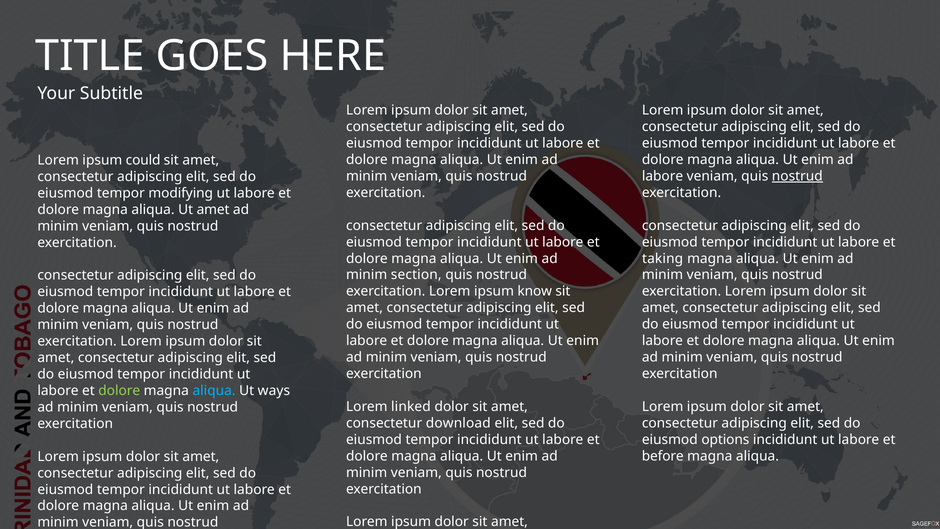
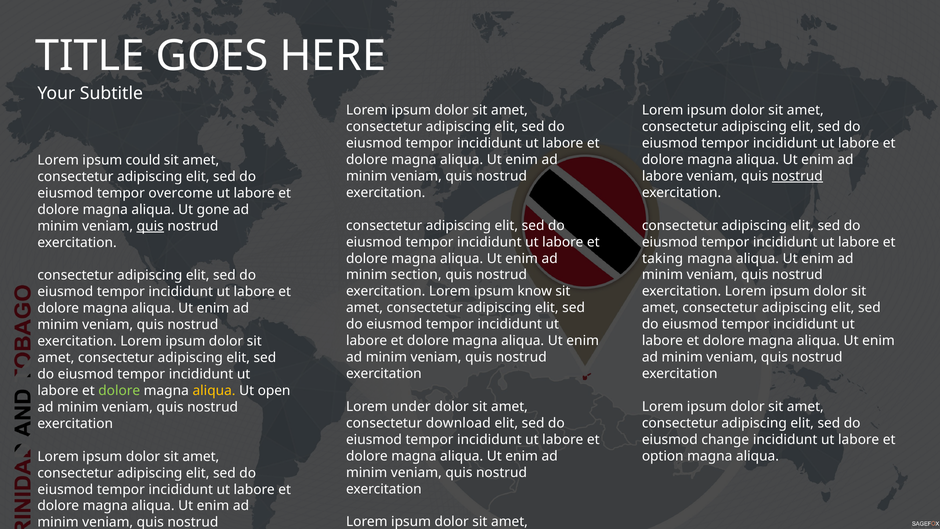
modifying: modifying -> overcome (181, 193)
Ut amet: amet -> gone (213, 209)
quis underline: none -> present (150, 226)
aliqua colour: light blue -> yellow (214, 390)
ways: ways -> open (274, 390)
linked: linked -> under (411, 406)
options: options -> change (725, 439)
before: before -> option (663, 456)
